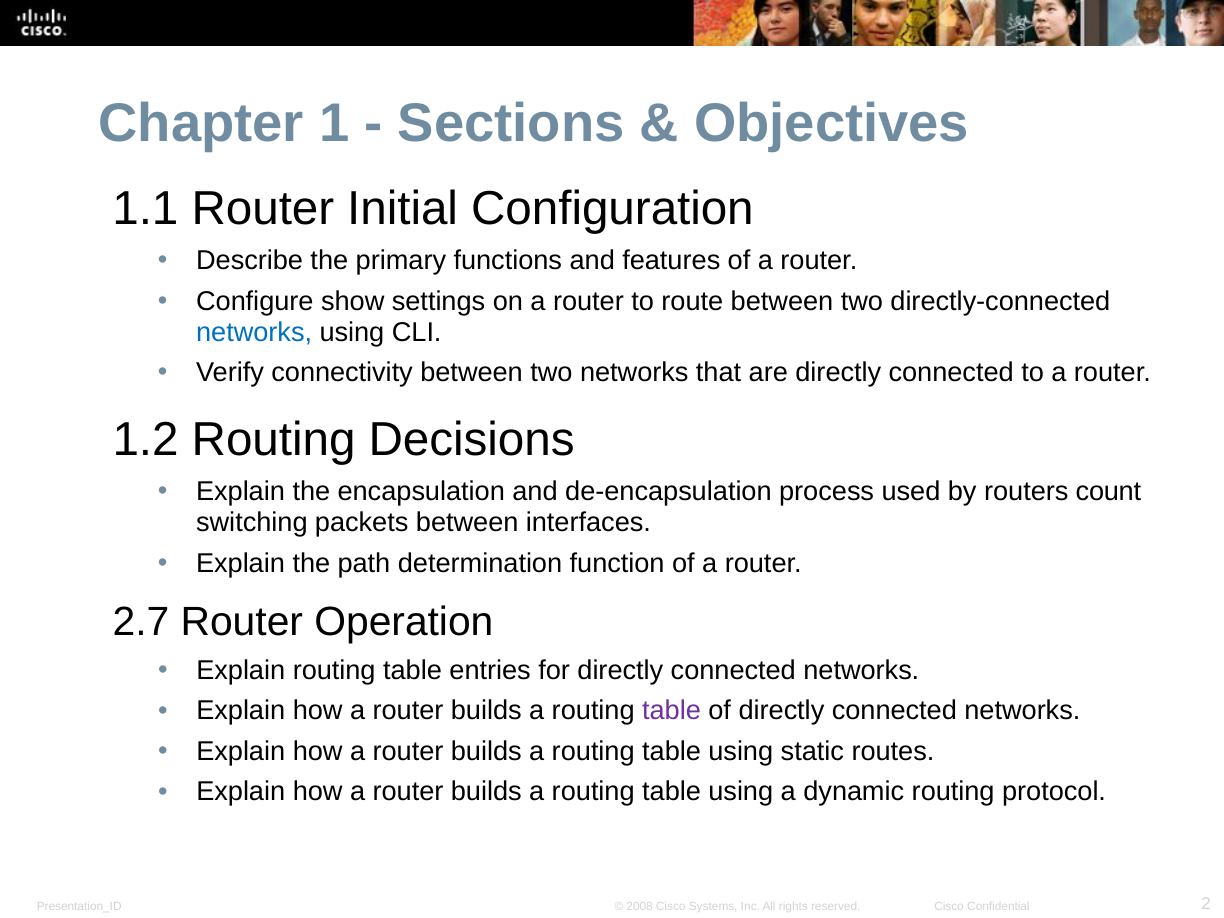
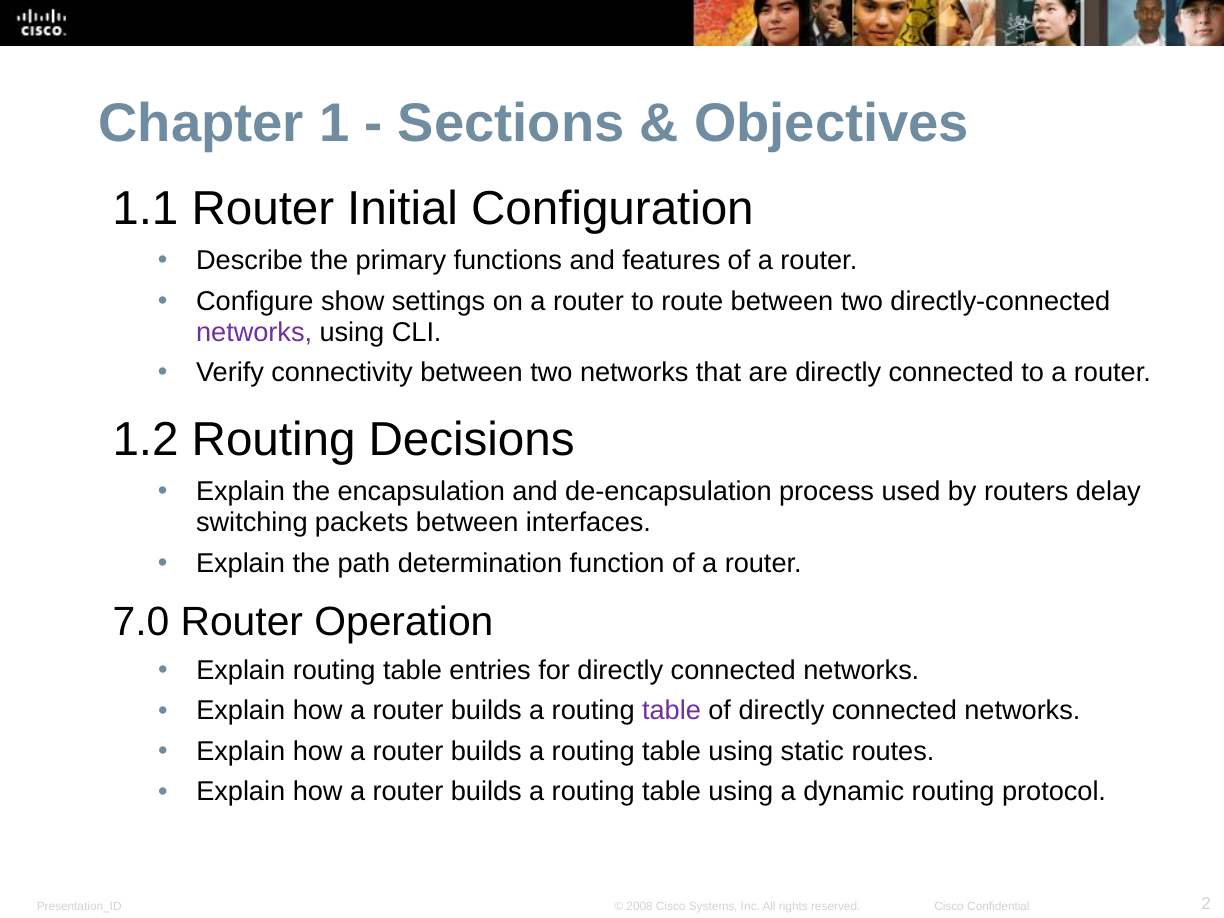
networks colour: blue -> purple (254, 332)
count: count -> delay (1108, 492)
2.7: 2.7 -> 7.0 (141, 622)
